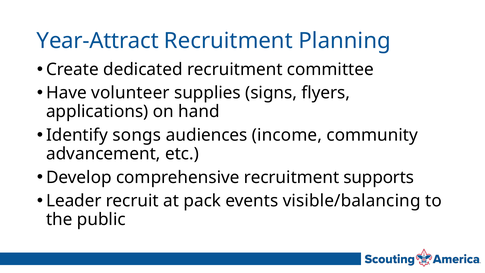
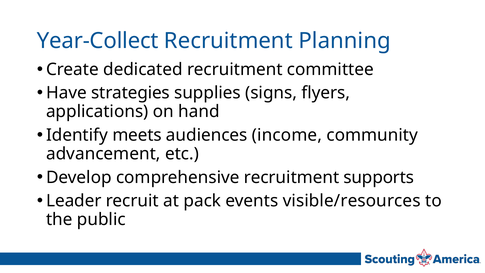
Year-Attract: Year-Attract -> Year-Collect (98, 41)
volunteer: volunteer -> strategies (131, 93)
songs: songs -> meets (137, 135)
visible/balancing: visible/balancing -> visible/resources (352, 201)
